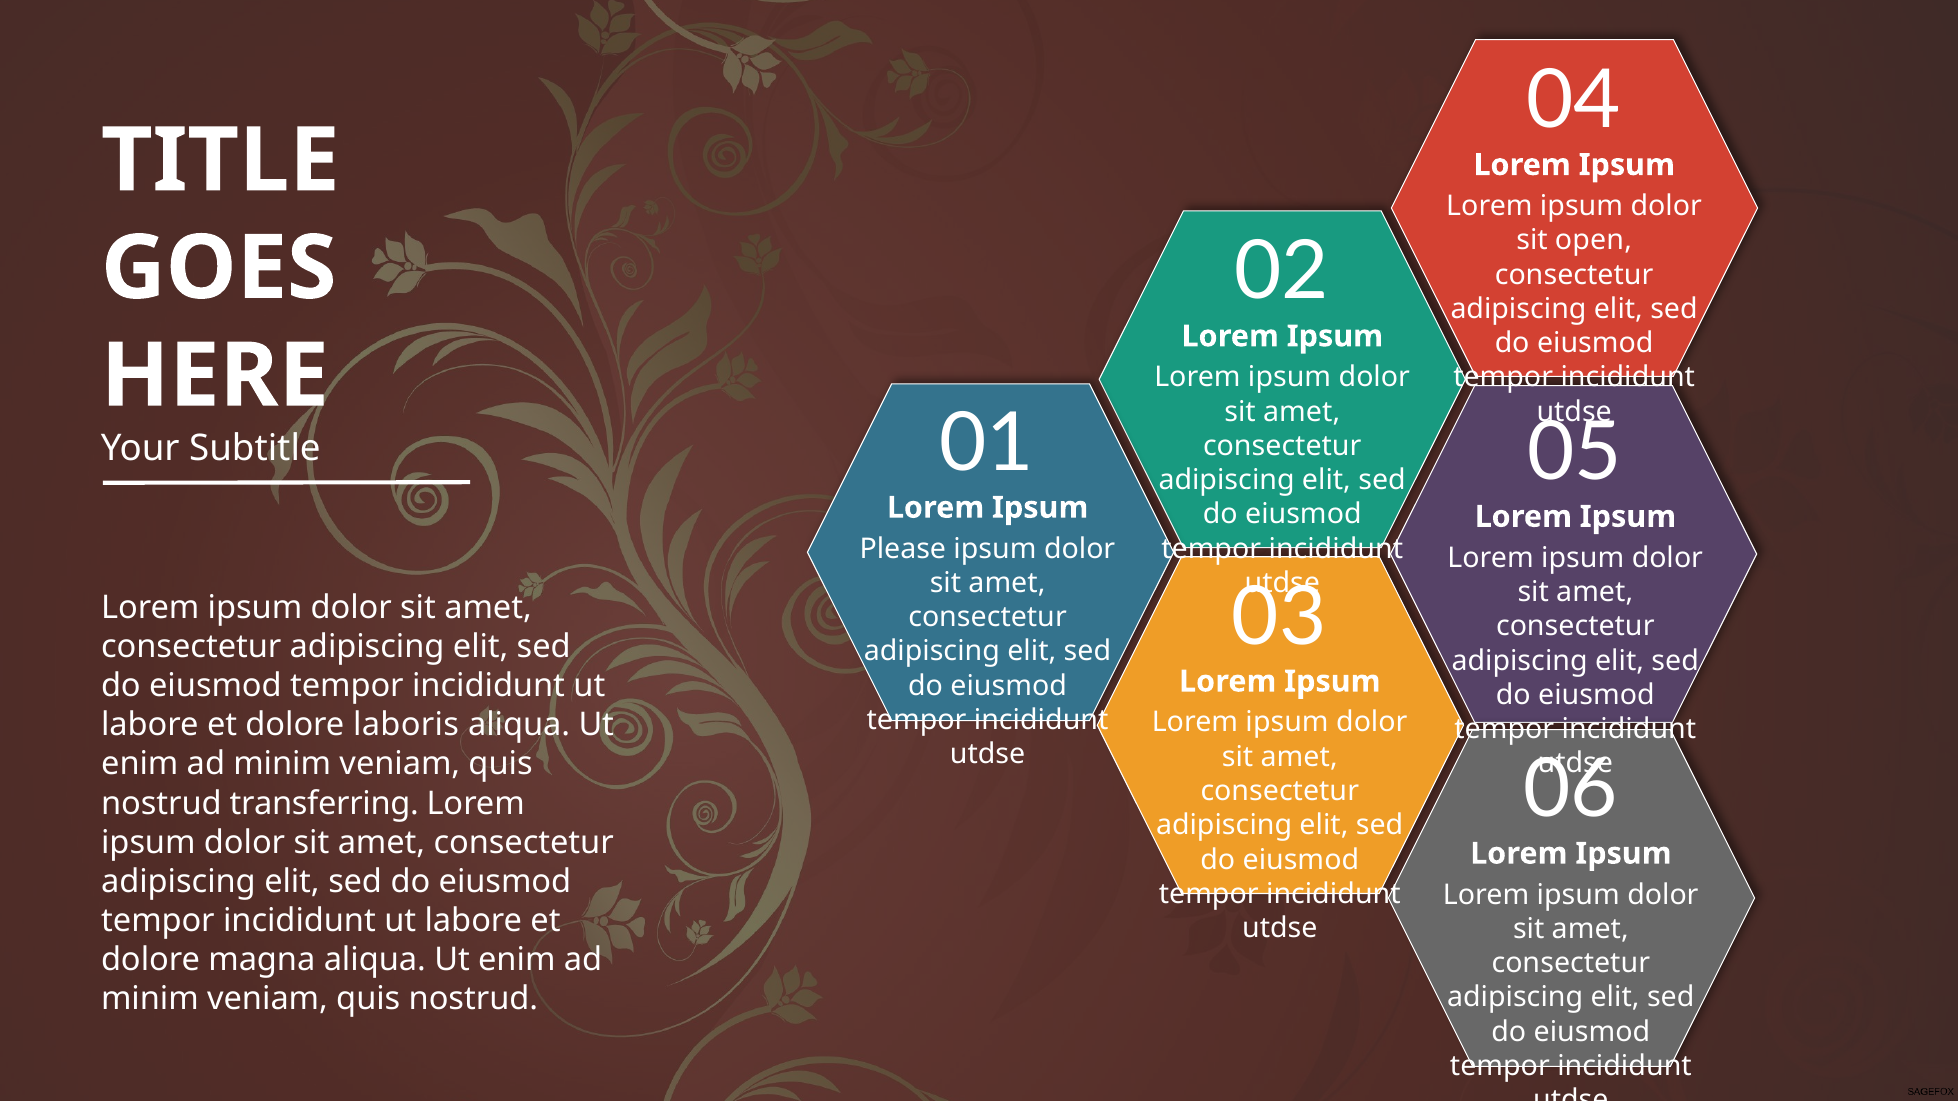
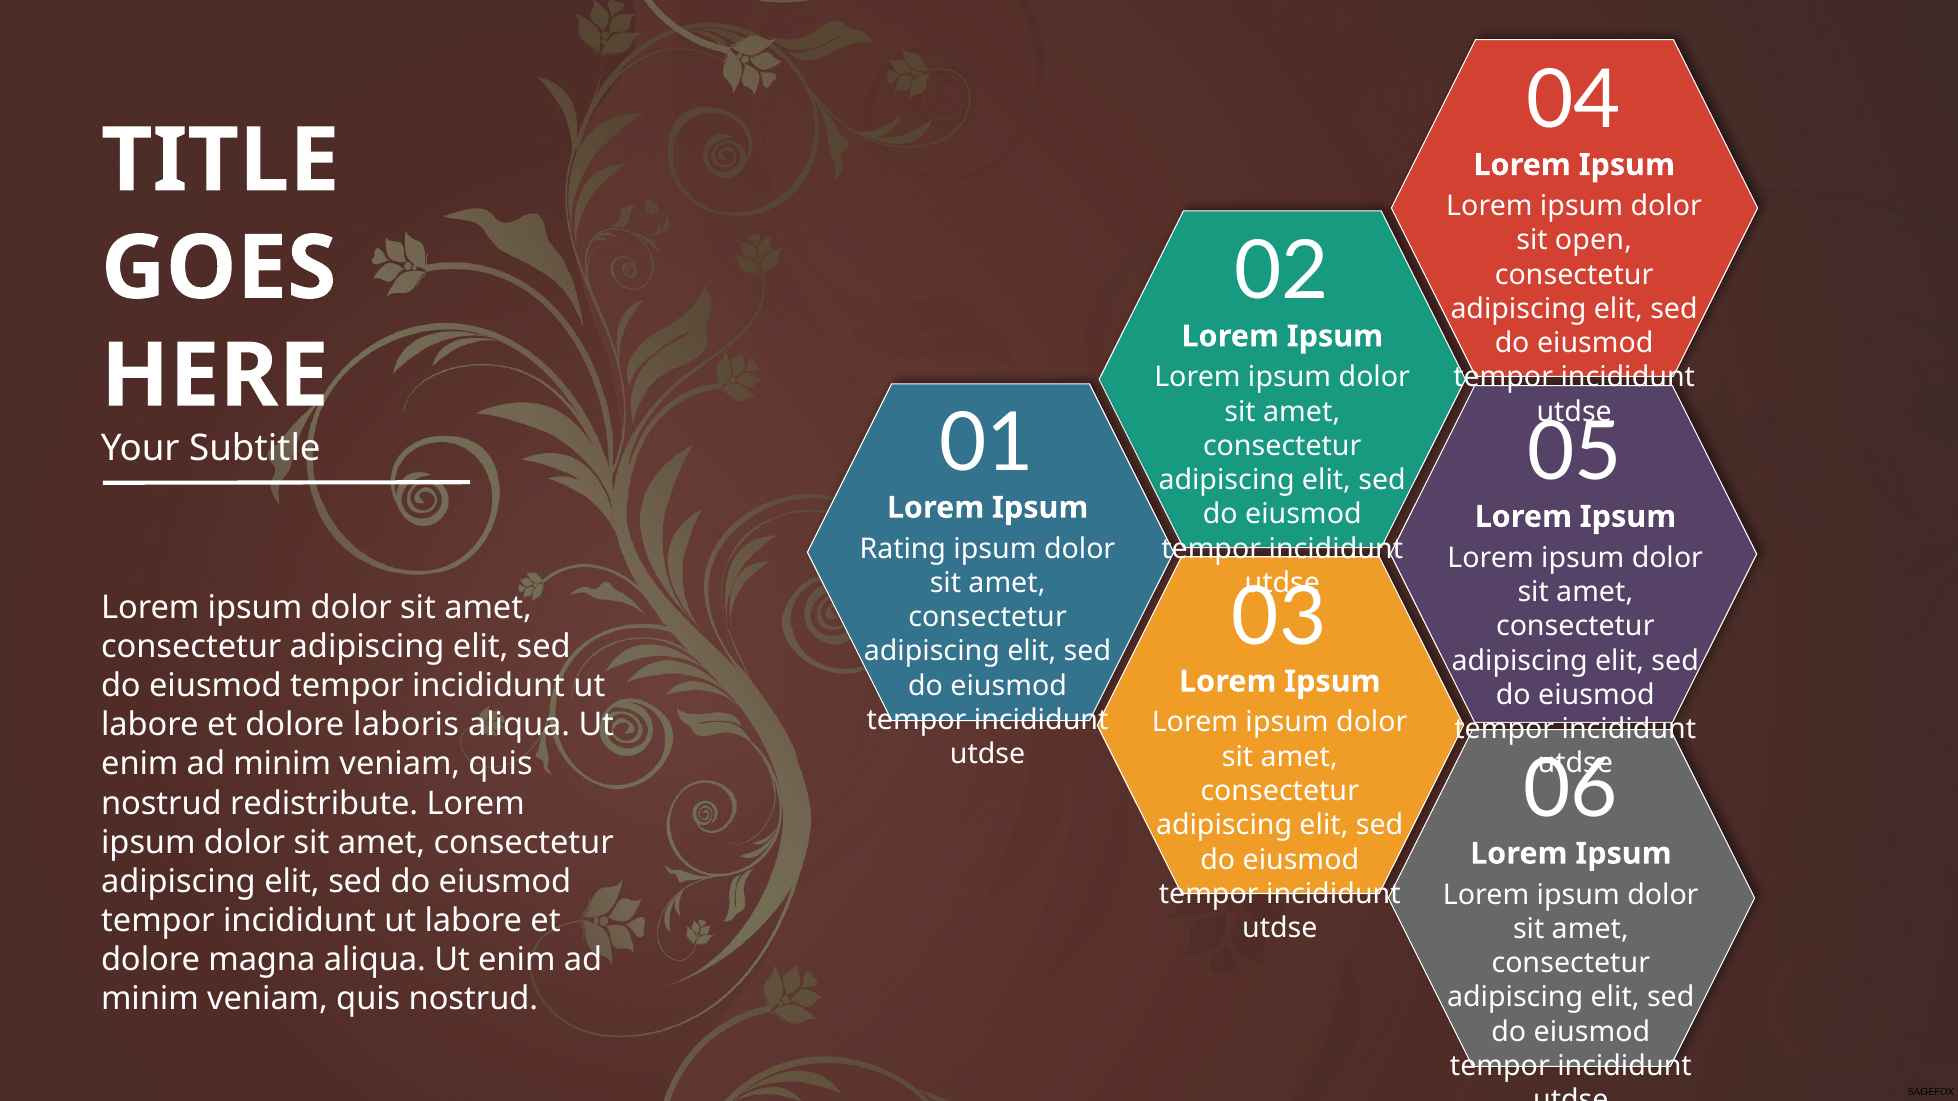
Please: Please -> Rating (903, 549)
transferring: transferring -> redistribute (324, 804)
